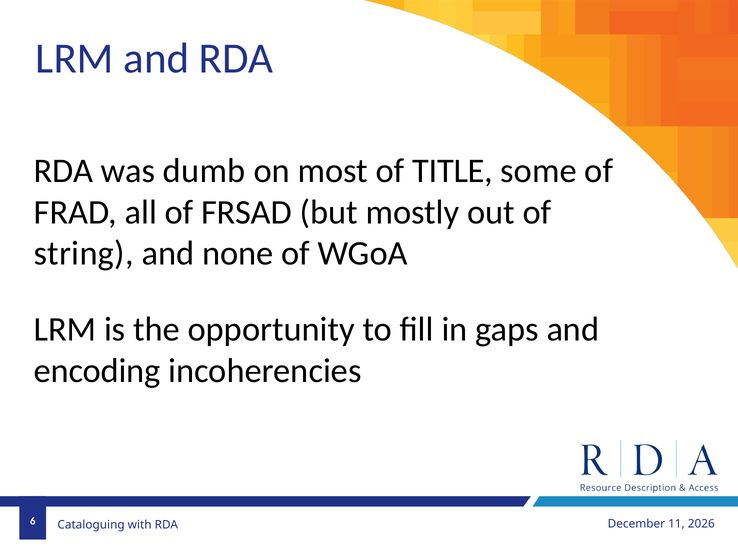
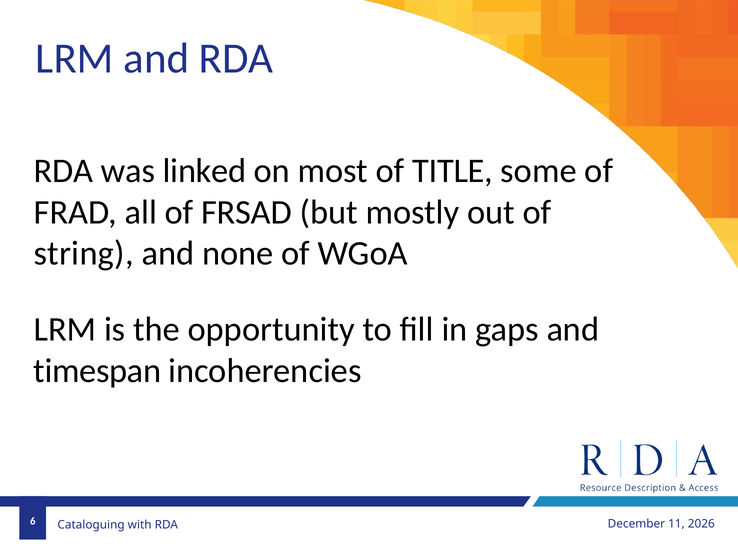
dumb: dumb -> linked (204, 171)
encoding: encoding -> timespan (97, 371)
